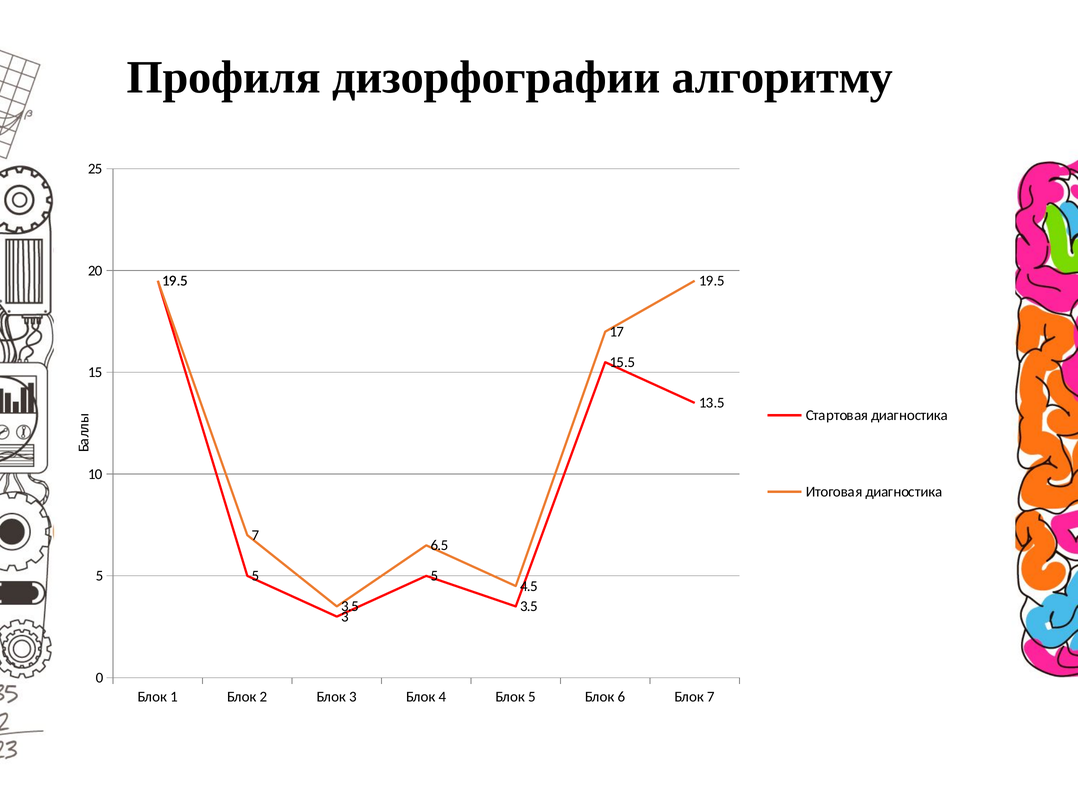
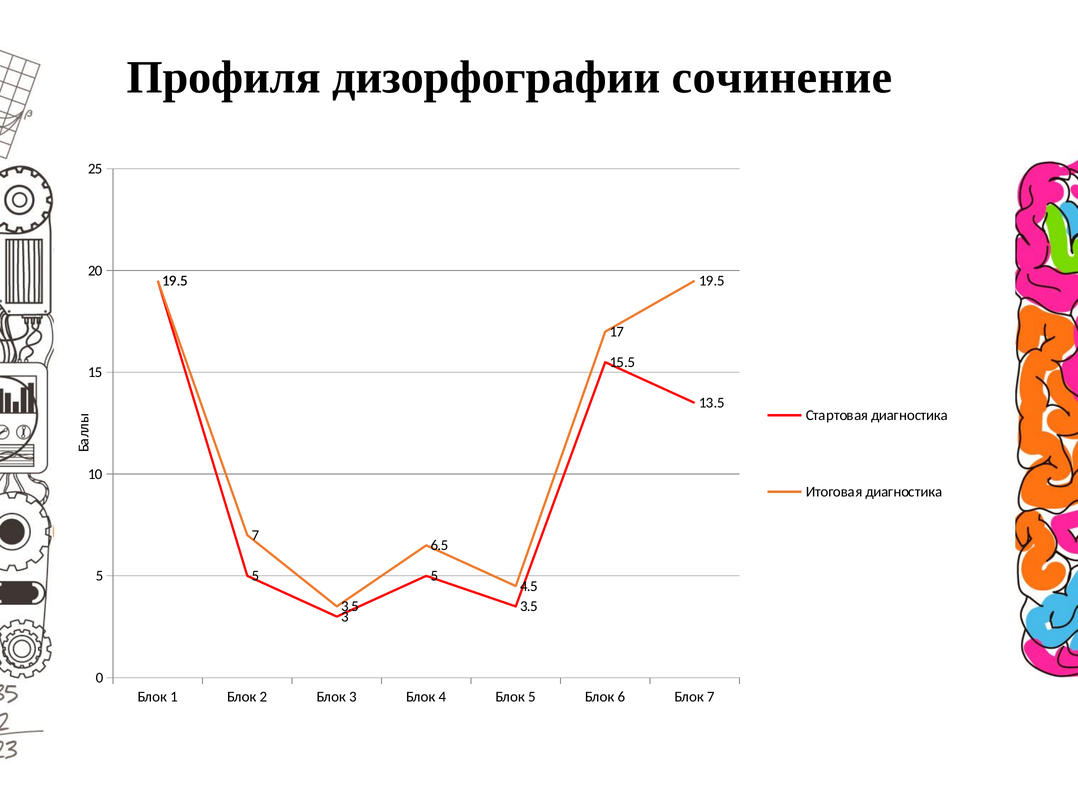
алгоритму: алгоритму -> сочинение (782, 78)
